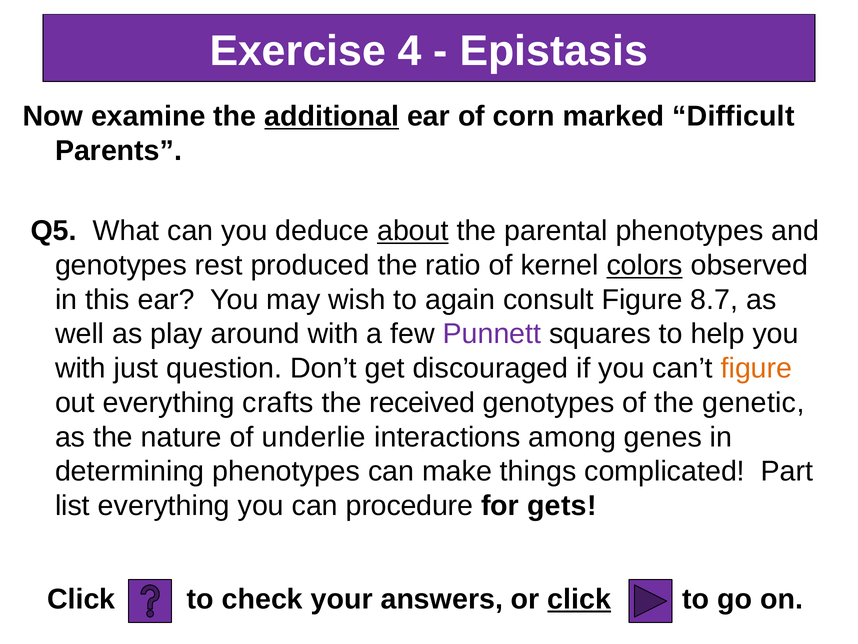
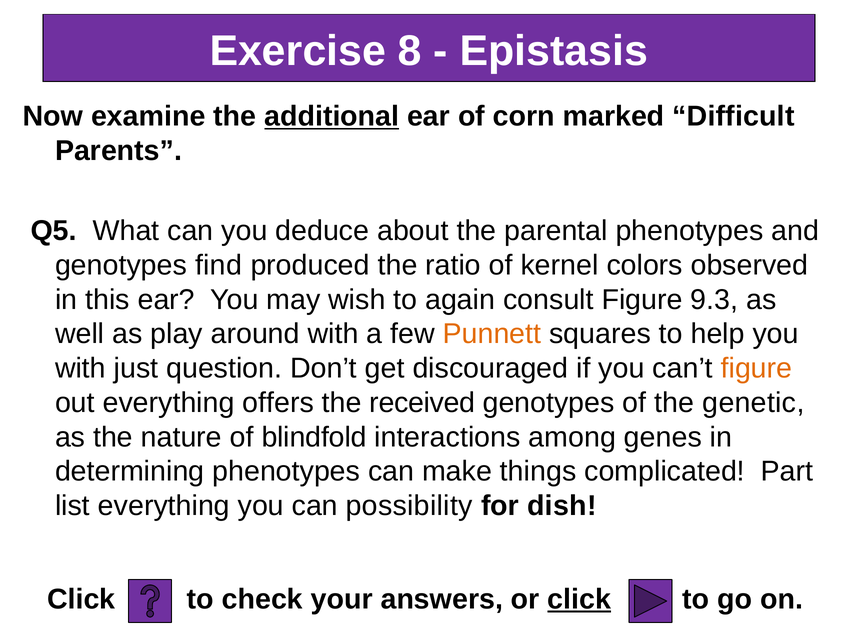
4: 4 -> 8 (410, 51)
about underline: present -> none (413, 231)
rest: rest -> find (219, 265)
colors underline: present -> none (645, 265)
8.7: 8.7 -> 9.3 (714, 299)
Punnett colour: purple -> orange (492, 334)
crafts: crafts -> offers (278, 402)
underlie: underlie -> blindfold (314, 437)
procedure: procedure -> possibility (409, 505)
gets: gets -> dish (562, 505)
